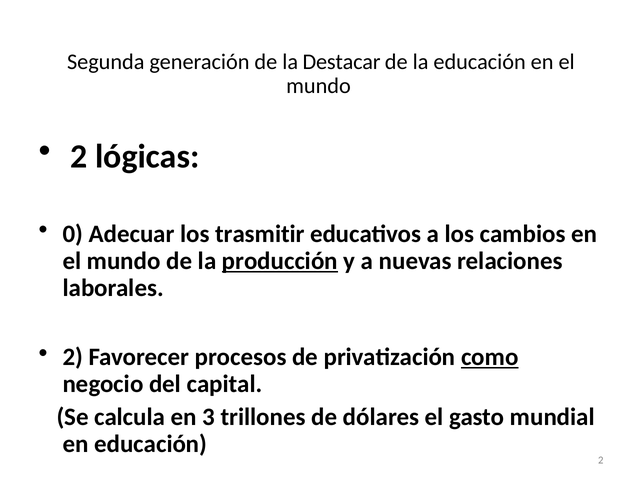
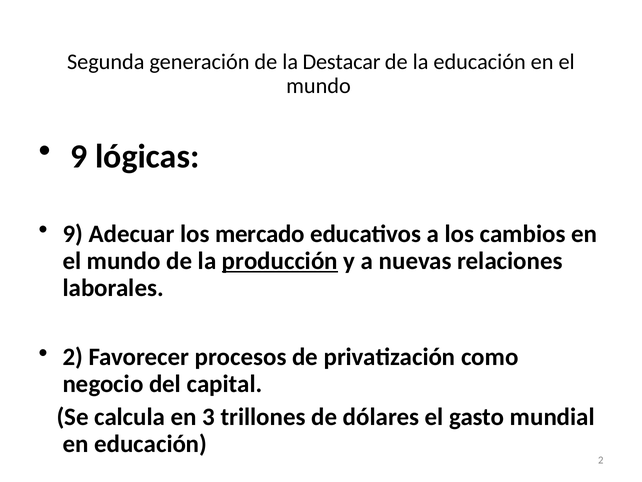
2: 2 -> 9 (79, 156)
0: 0 -> 9 (73, 234)
trasmitir: trasmitir -> mercado (260, 234)
como underline: present -> none (490, 357)
